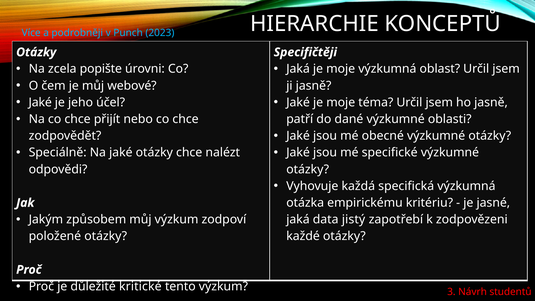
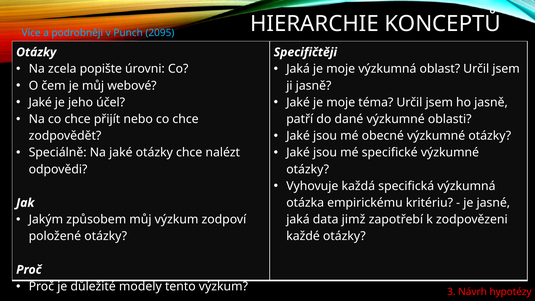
2023: 2023 -> 2095 (160, 33)
jistý: jistý -> jimž (354, 219)
kritické: kritické -> modely (140, 286)
studentů: studentů -> hypotézy (511, 292)
